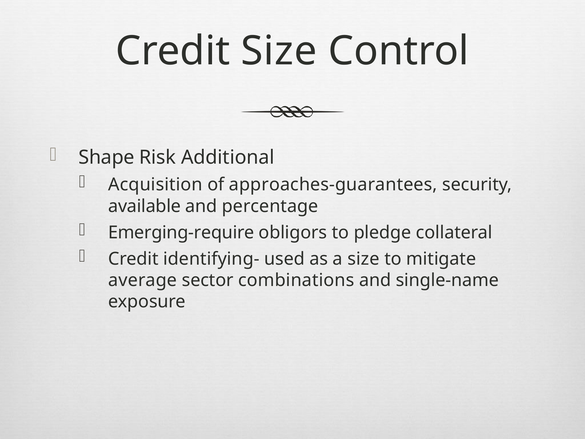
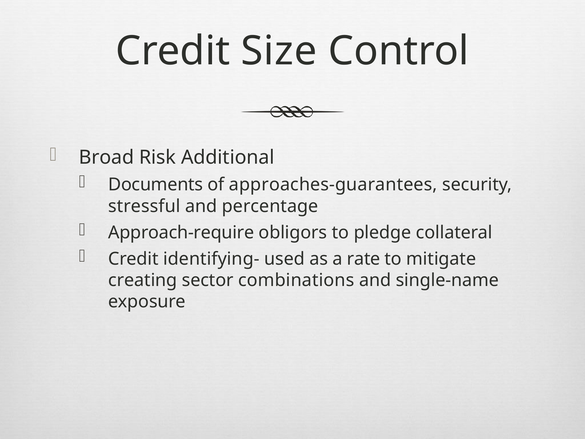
Shape: Shape -> Broad (107, 157)
Acquisition: Acquisition -> Documents (156, 185)
available: available -> stressful (144, 206)
Emerging-require: Emerging-require -> Approach-require (181, 232)
a size: size -> rate (364, 259)
average: average -> creating (143, 280)
